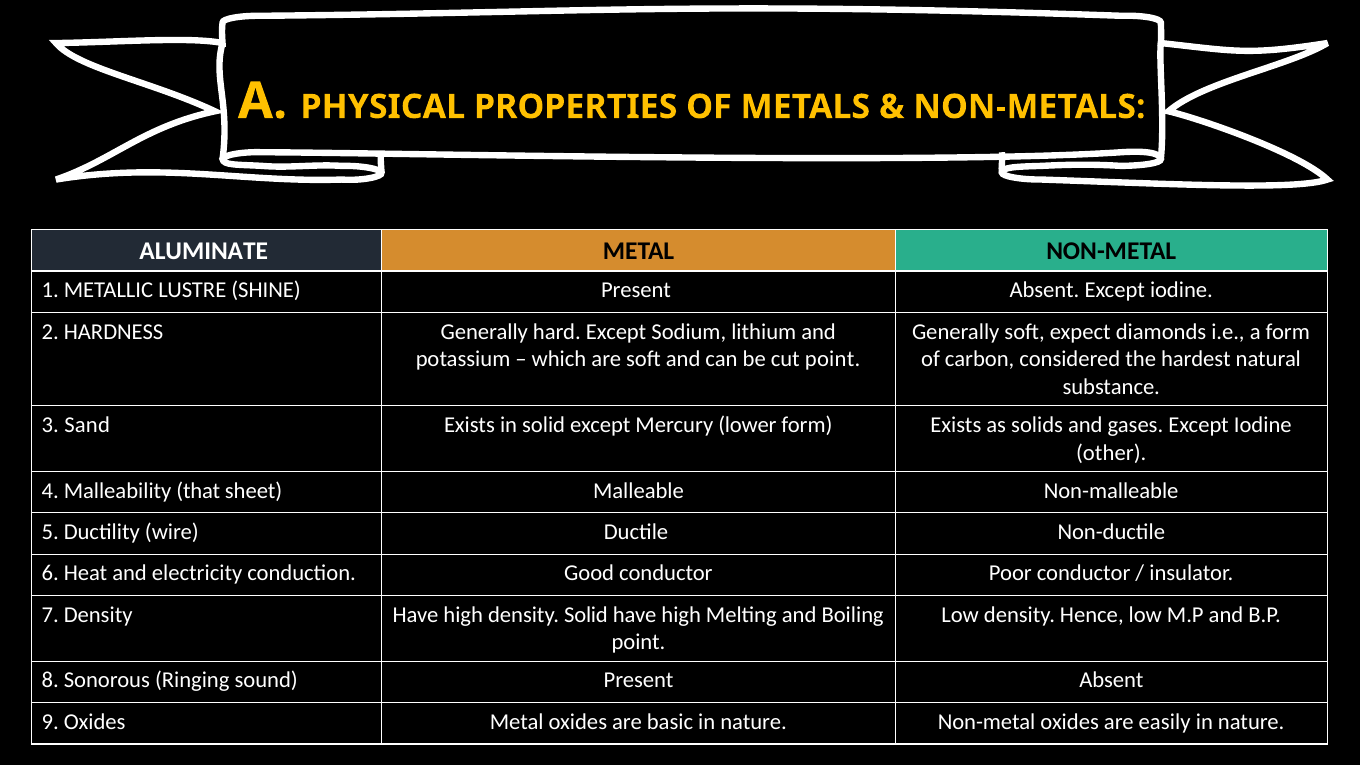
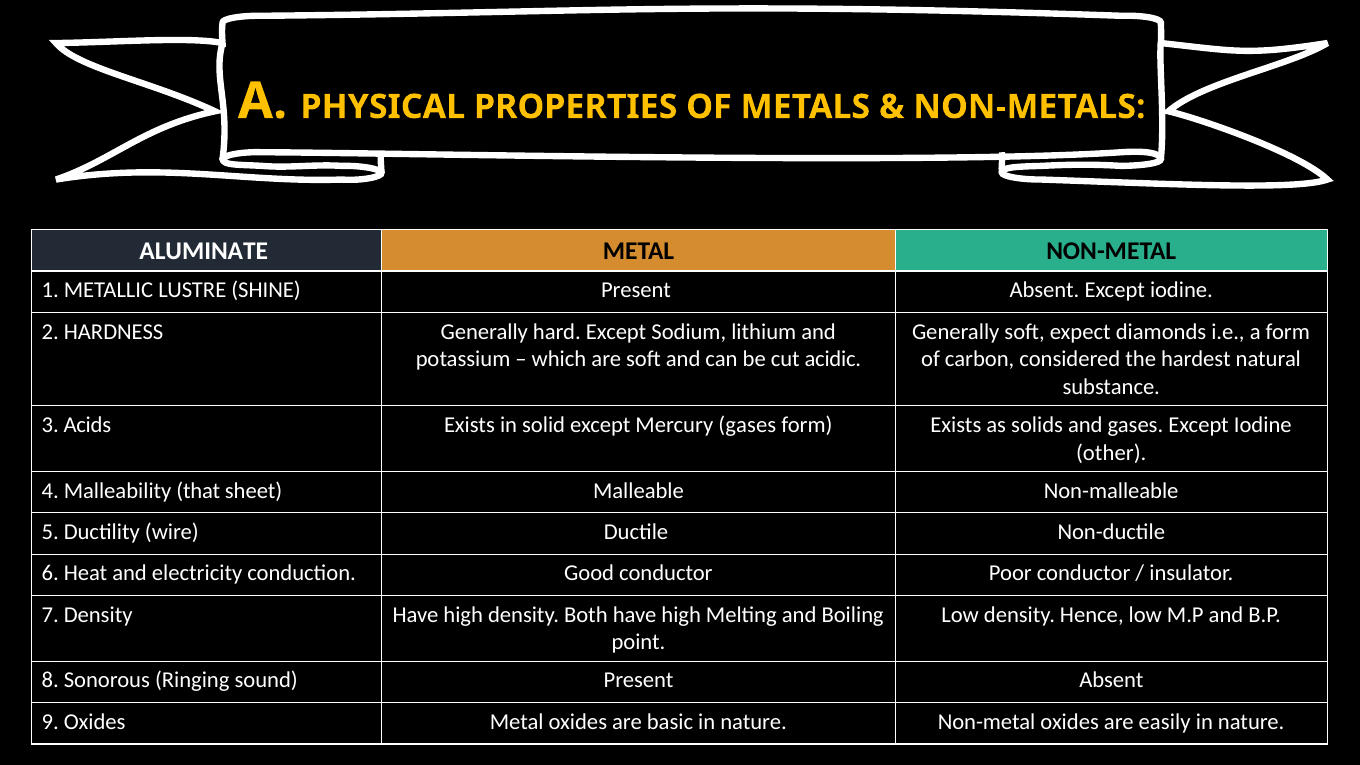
cut point: point -> acidic (833, 359)
Sand: Sand -> Acids (87, 425)
Mercury lower: lower -> gases (747, 425)
density Solid: Solid -> Both (586, 615)
